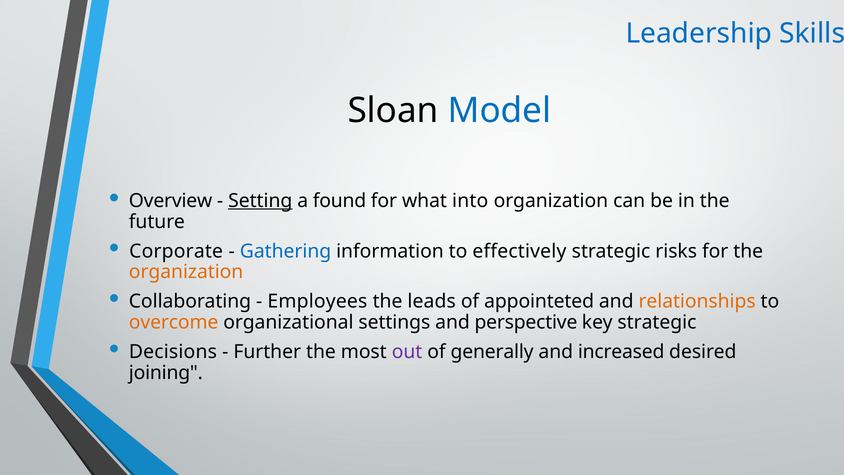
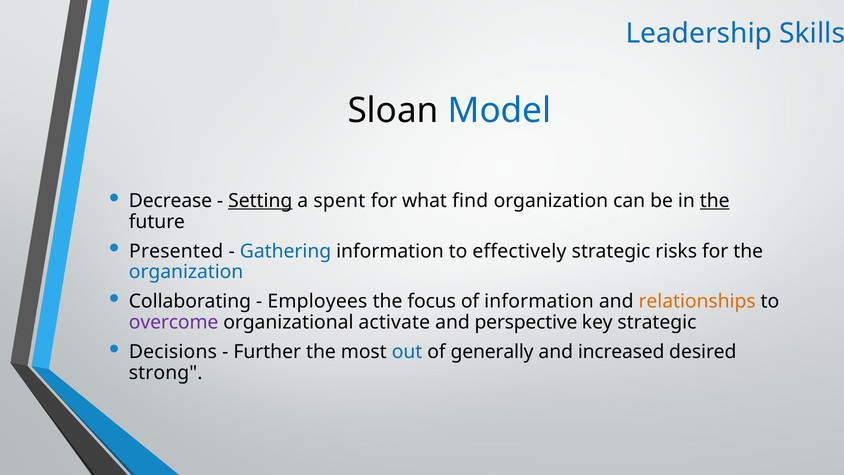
Overview: Overview -> Decrease (171, 201)
found: found -> spent (339, 201)
into: into -> find (470, 201)
the underline: none -> present (715, 201)
Corporate: Corporate -> Presented (176, 251)
organization colour: orange -> blue (186, 272)
leads: leads -> focus (432, 301)
of appointeted: appointeted -> information (539, 301)
overcome colour: orange -> purple (174, 322)
settings: settings -> activate (394, 322)
out colour: purple -> blue (407, 352)
joining: joining -> strong (166, 372)
